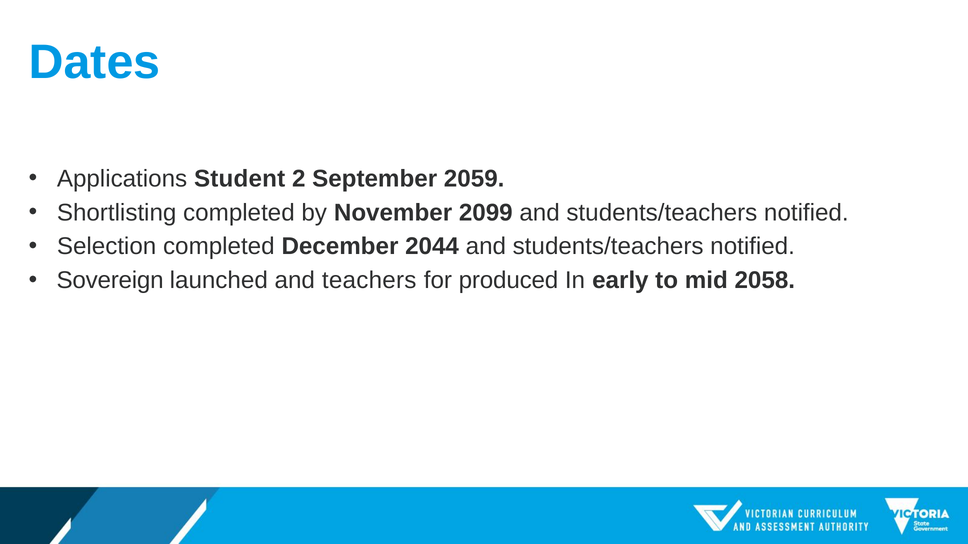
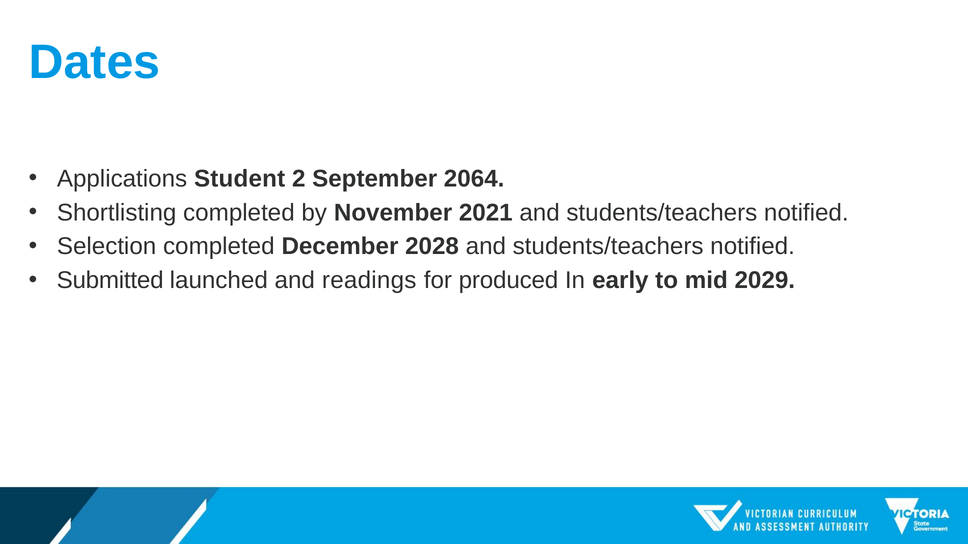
2059: 2059 -> 2064 (474, 179)
2099: 2099 -> 2021 (486, 213)
2044: 2044 -> 2028 (432, 247)
Sovereign: Sovereign -> Submitted (110, 281)
teachers: teachers -> readings (369, 281)
2058: 2058 -> 2029 (765, 281)
